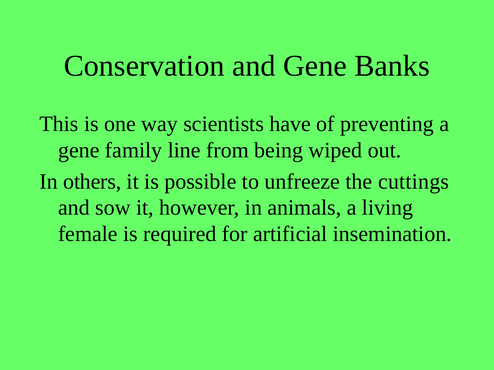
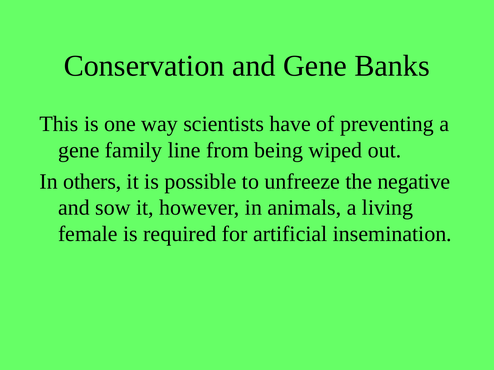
cuttings: cuttings -> negative (414, 182)
